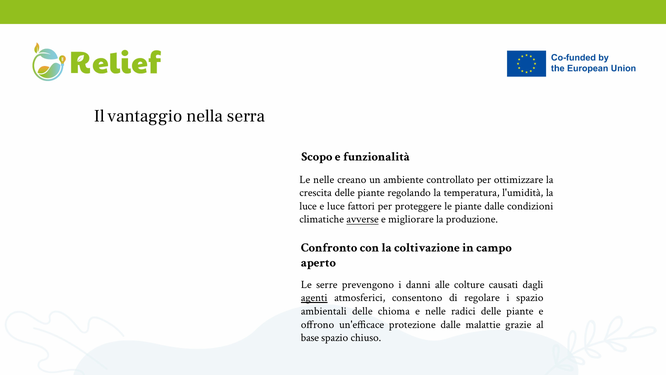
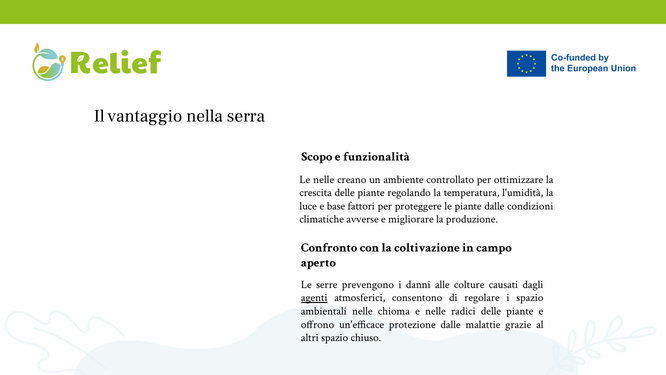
e luce: luce -> base (336, 206)
avverse underline: present -> none (363, 219)
ambientali delle: delle -> nelle (362, 311)
base: base -> altri (310, 337)
